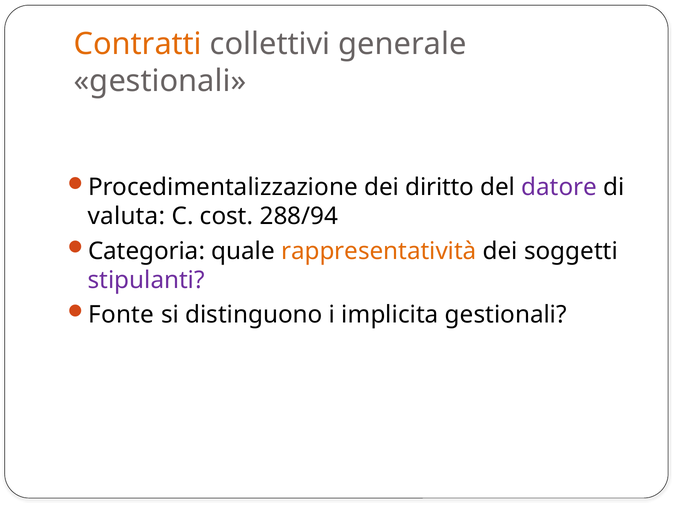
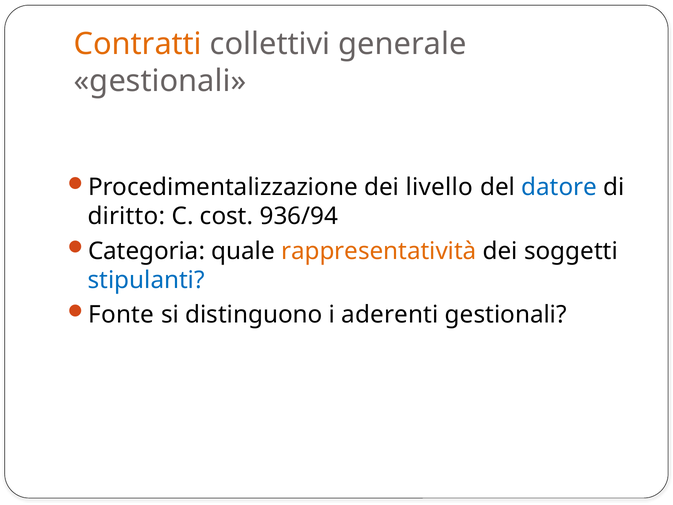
diritto: diritto -> livello (439, 187)
datore colour: purple -> blue (559, 187)
valuta: valuta -> diritto (126, 216)
288/94: 288/94 -> 936/94 (299, 216)
stipulanti colour: purple -> blue (146, 280)
implicita: implicita -> aderenti (390, 315)
